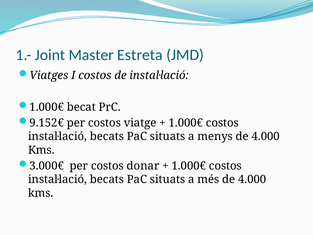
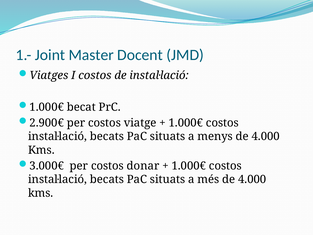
Estreta: Estreta -> Docent (140, 55)
9.152€: 9.152€ -> 2.900€ (47, 123)
